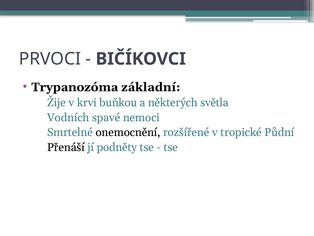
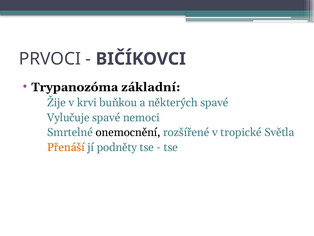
některých světla: světla -> spavé (214, 102)
Vodních: Vodních -> Vylučuje (68, 117)
Půdní: Půdní -> Světla (279, 132)
Přenáší colour: black -> orange (66, 147)
